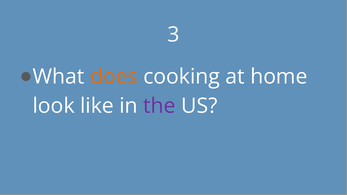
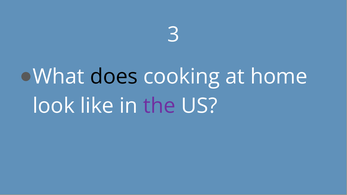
does colour: orange -> black (114, 77)
